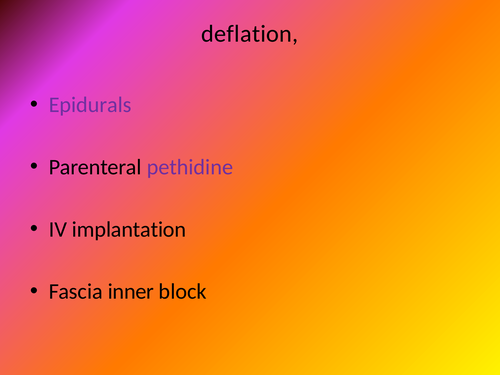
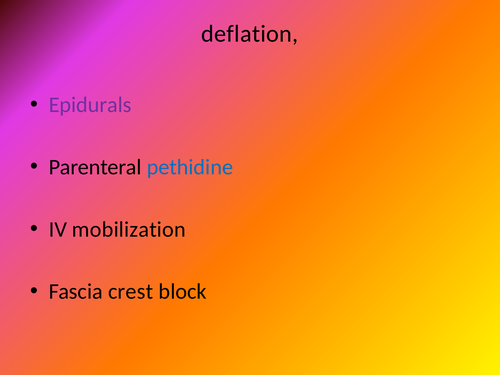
pethidine colour: purple -> blue (190, 167)
implantation: implantation -> mobilization (129, 229)
inner: inner -> crest (131, 292)
